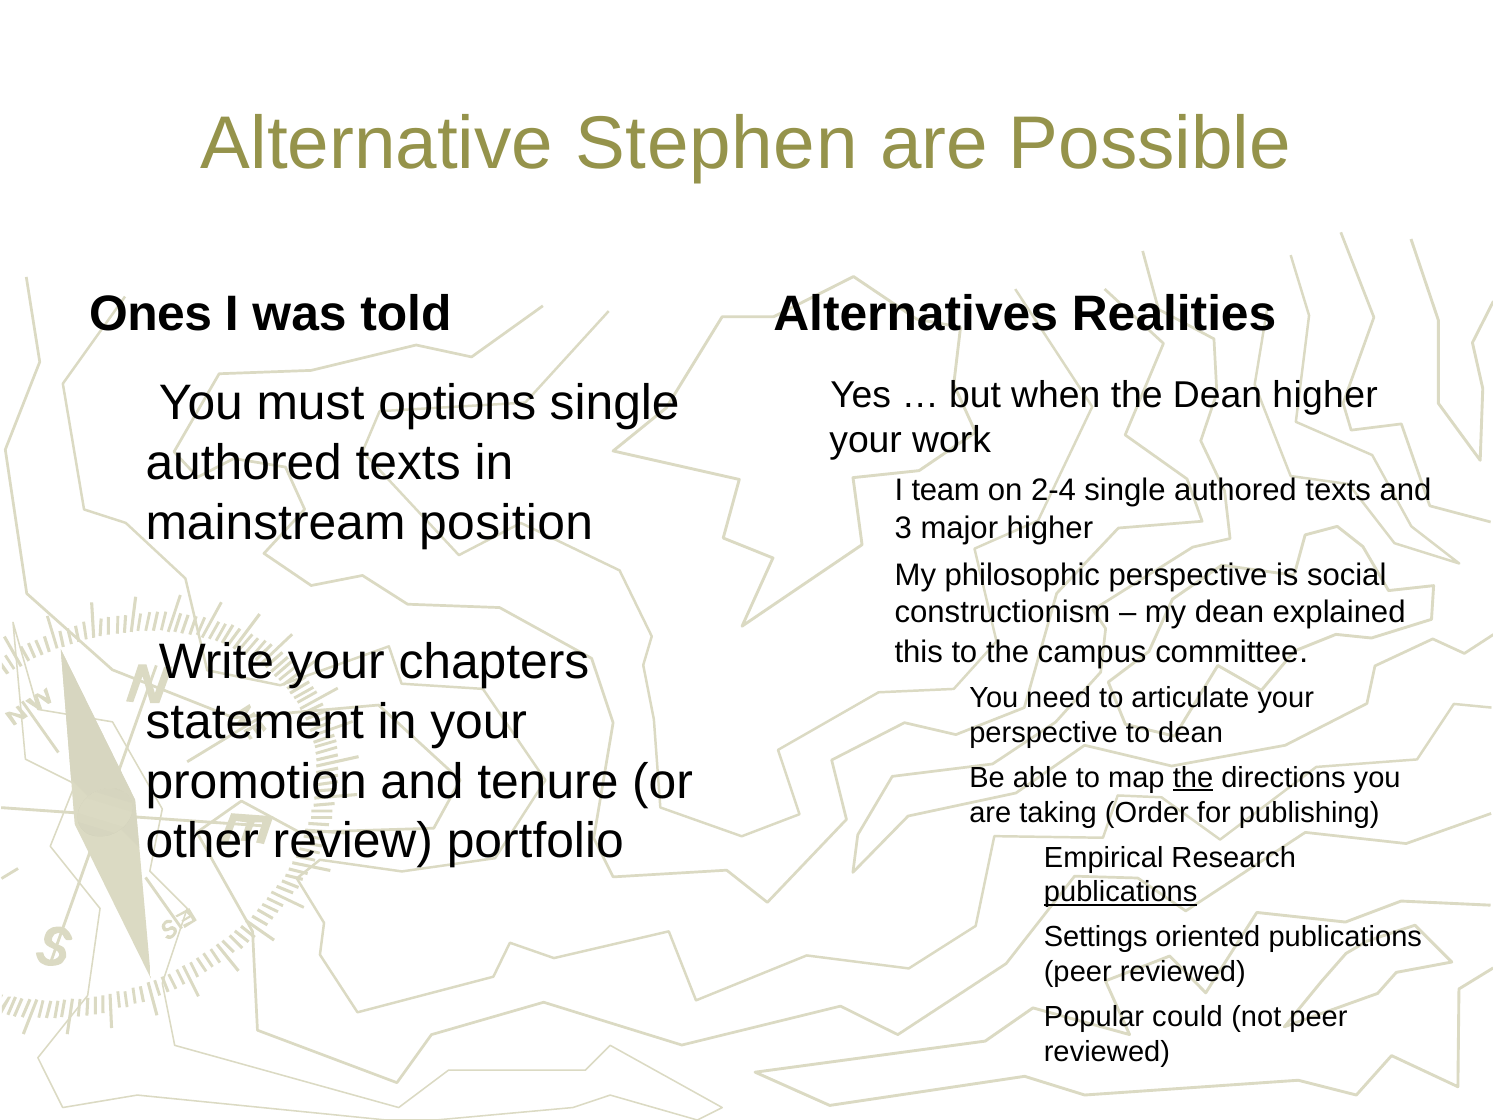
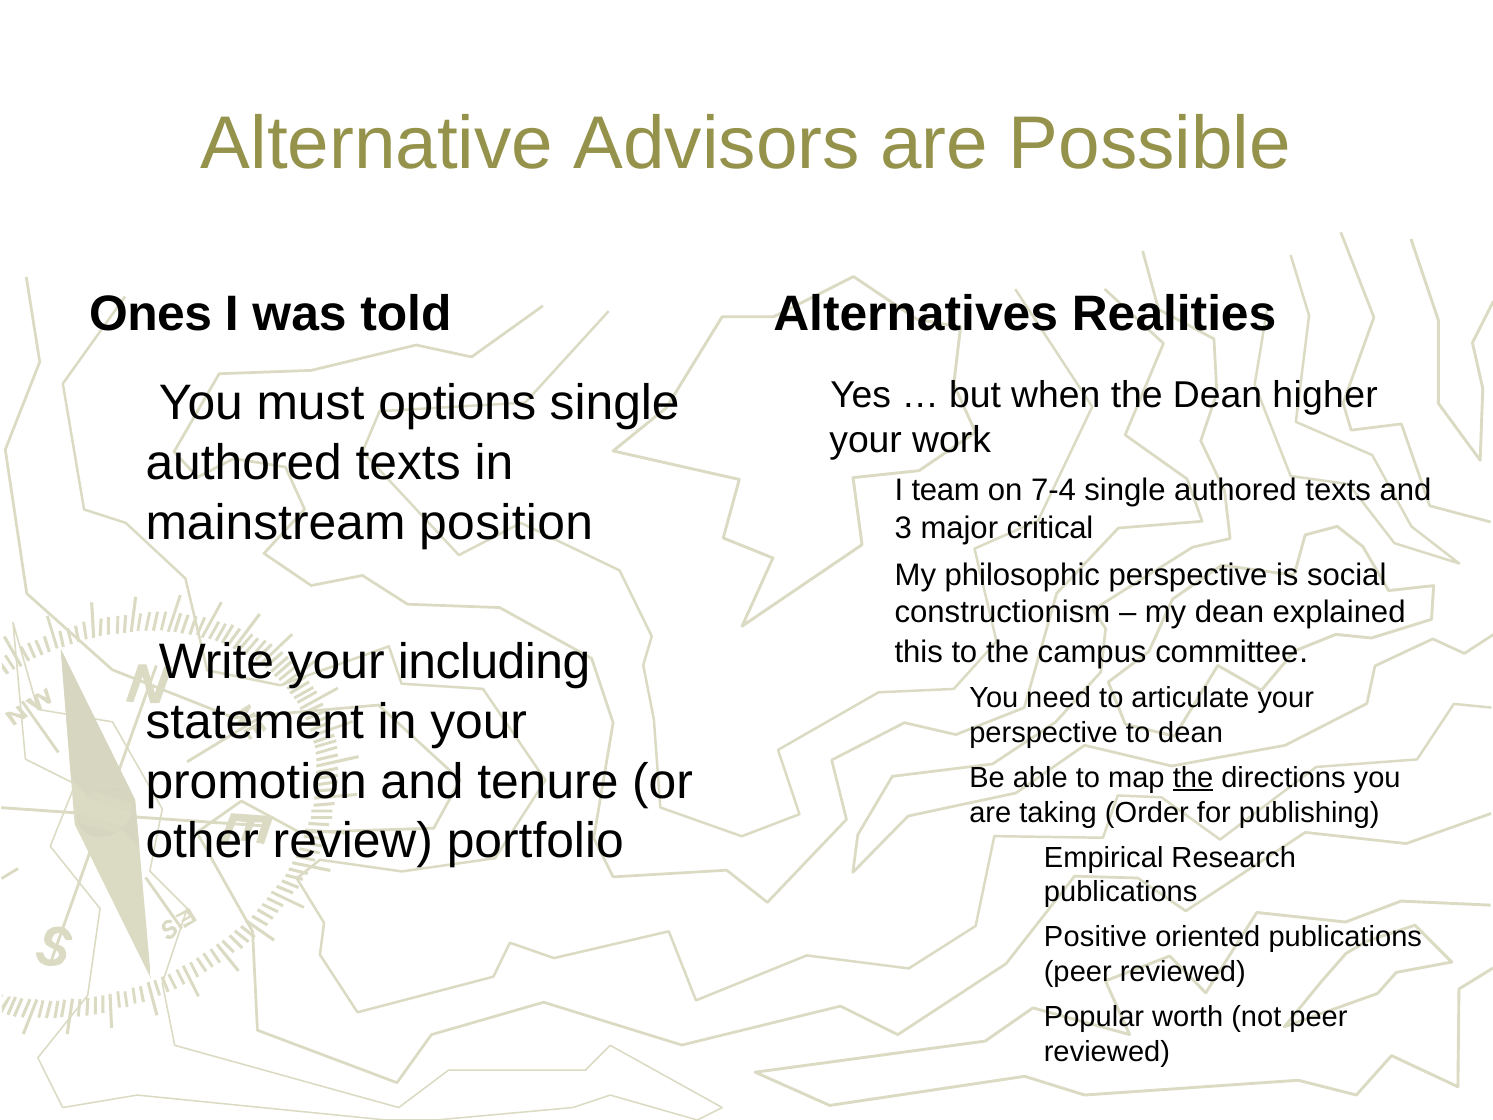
Stephen: Stephen -> Advisors (717, 143)
2-4: 2-4 -> 7-4 (1054, 490)
major higher: higher -> critical (1050, 528)
chapters: chapters -> including (494, 662)
publications underline: present -> none (1121, 892)
Settings: Settings -> Positive (1096, 937)
could: could -> worth (1188, 1017)
